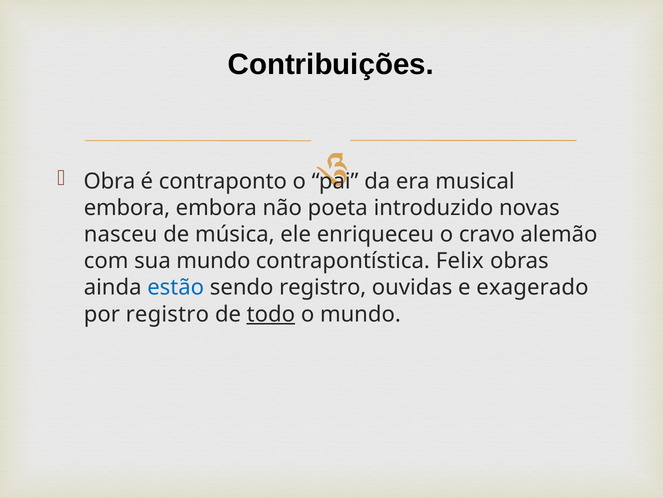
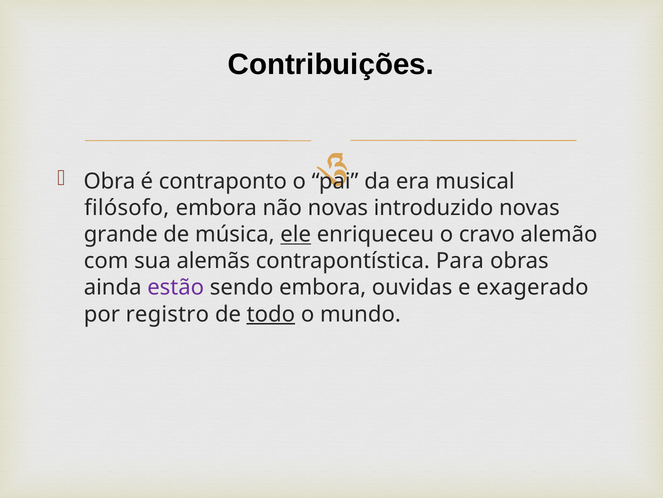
embora: embora -> filósofo (127, 208)
não poeta: poeta -> novas (338, 208)
nasceu: nasceu -> grande (121, 234)
ele underline: none -> present (296, 234)
sua mundo: mundo -> alemãs (213, 261)
Felix: Felix -> Para (460, 261)
estão colour: blue -> purple (176, 287)
sendo registro: registro -> embora (323, 287)
